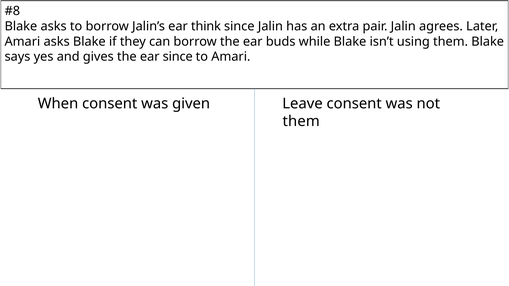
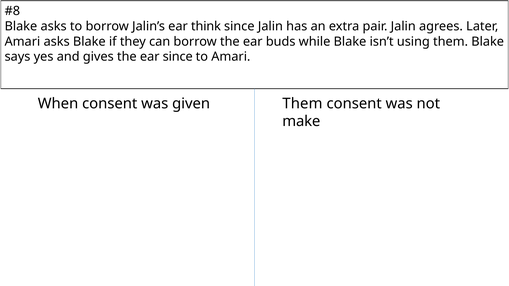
given Leave: Leave -> Them (302, 104)
them: them -> make (301, 121)
